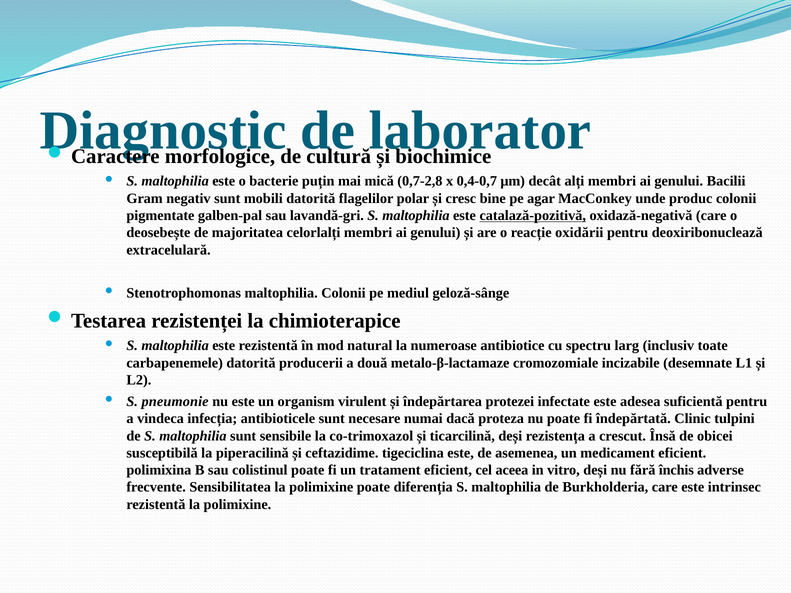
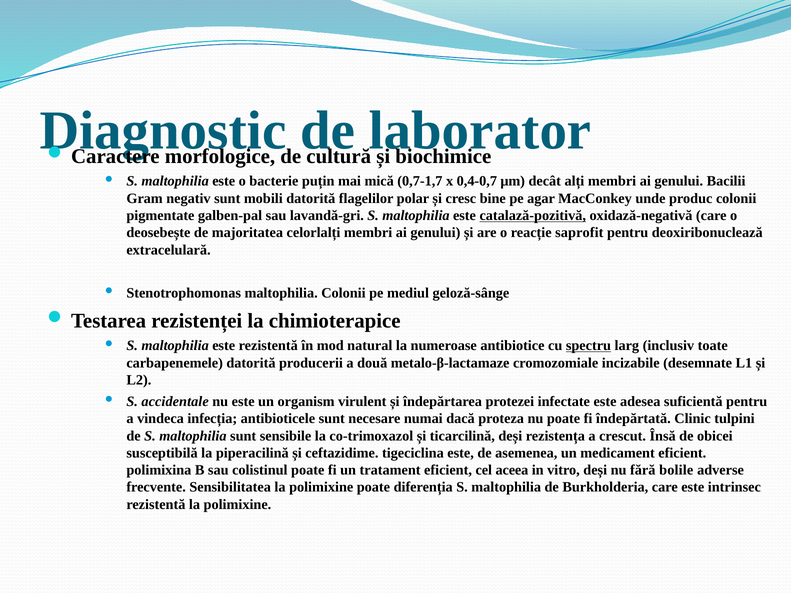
0,7-2,8: 0,7-2,8 -> 0,7-1,7 (420, 181)
oxidării: oxidării -> saprofit (579, 233)
spectru underline: none -> present (588, 346)
pneumonie: pneumonie -> accidentale (175, 402)
închis: închis -> bolile (676, 470)
